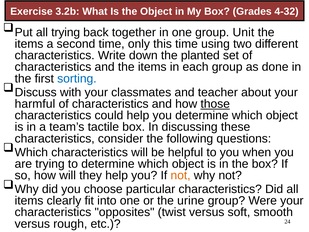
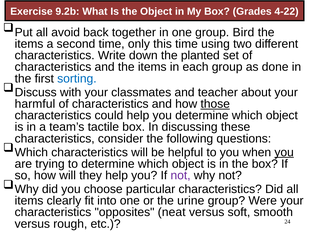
3.2b: 3.2b -> 9.2b (67, 11)
4-32: 4-32 -> 4-22 (287, 11)
all trying: trying -> avoid (66, 32)
Unit: Unit -> Bird (243, 32)
you underline: none -> present (284, 152)
not colour: orange -> purple (181, 175)
twist: twist -> neat (172, 212)
